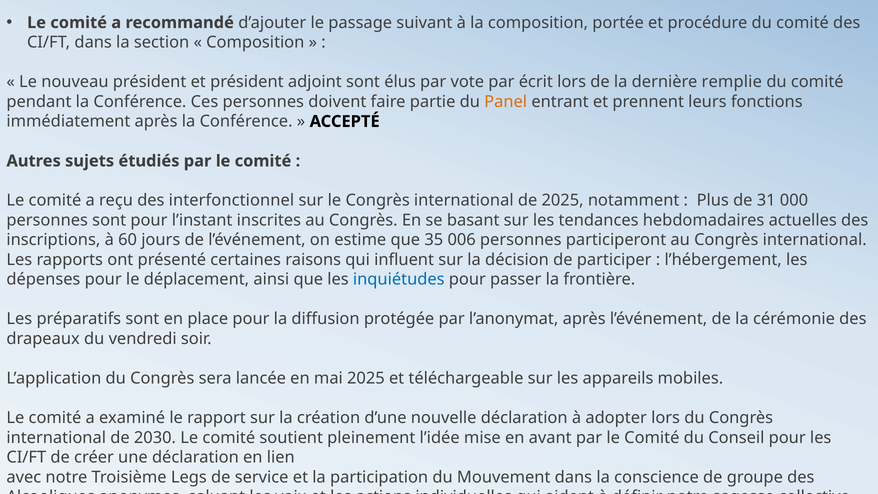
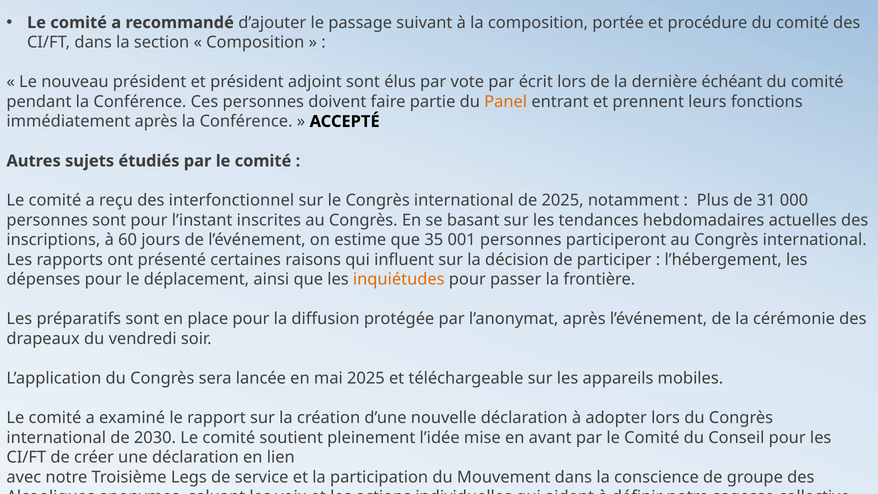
remplie: remplie -> échéant (732, 82)
006: 006 -> 001 (462, 240)
inquiétudes colour: blue -> orange (399, 280)
